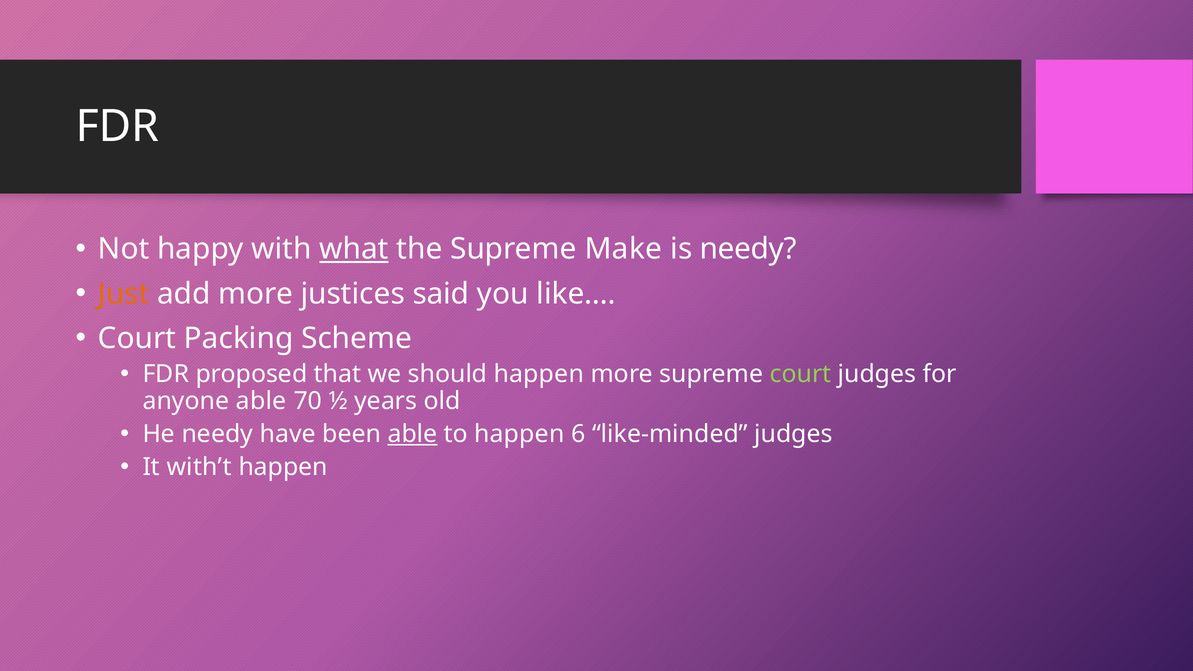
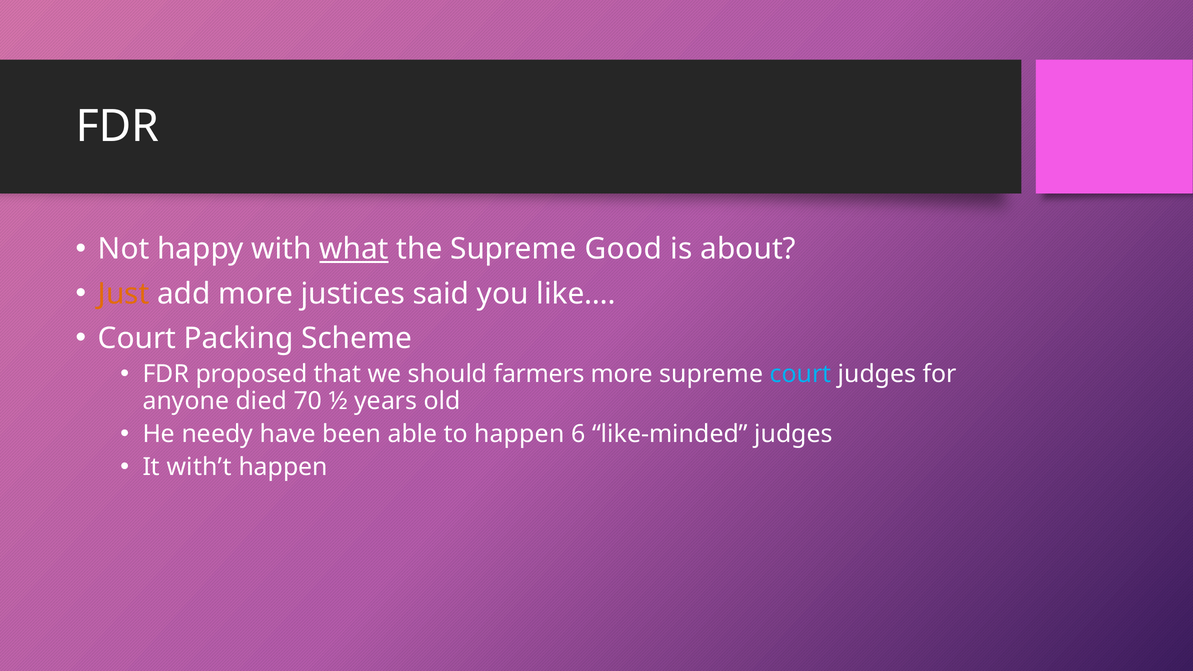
Make: Make -> Good (623, 249)
is needy: needy -> about (748, 249)
should happen: happen -> farmers (539, 374)
court colour: light green -> light blue (800, 374)
anyone able: able -> died (261, 401)
able underline: present -> none (412, 434)
